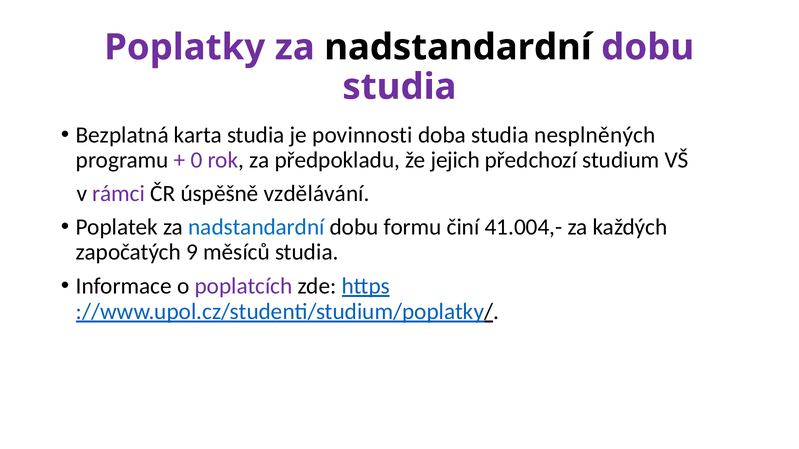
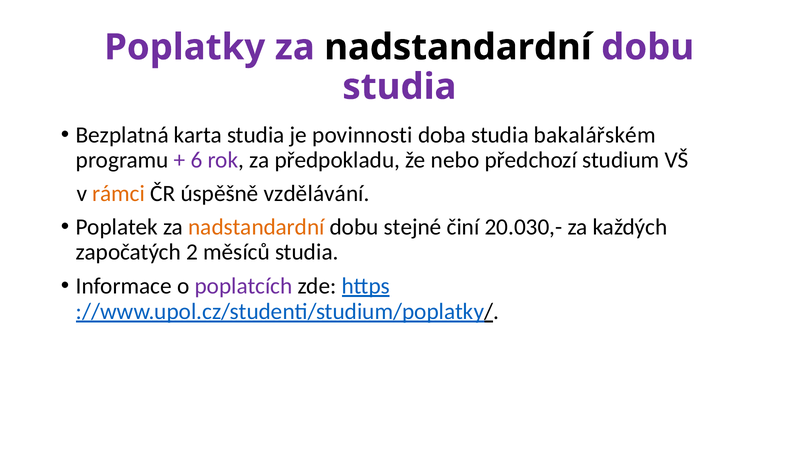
nesplněných: nesplněných -> bakalářském (595, 135)
0: 0 -> 6 (197, 160)
jejich: jejich -> nebo (455, 160)
rámci colour: purple -> orange (119, 194)
nadstandardní colour: blue -> orange (256, 227)
formu: formu -> stejné (413, 227)
41.004,-: 41.004,- -> 20.030,- (524, 227)
9: 9 -> 2 (192, 252)
